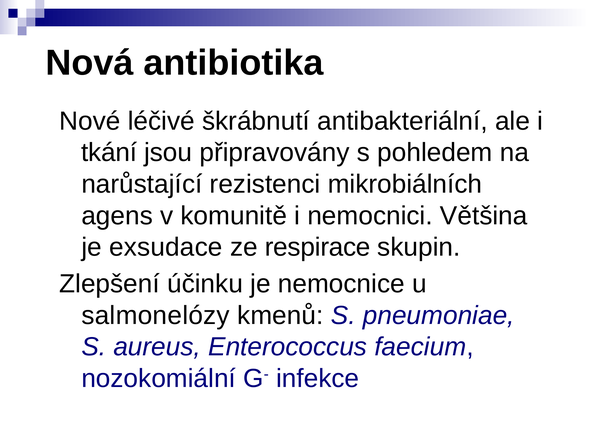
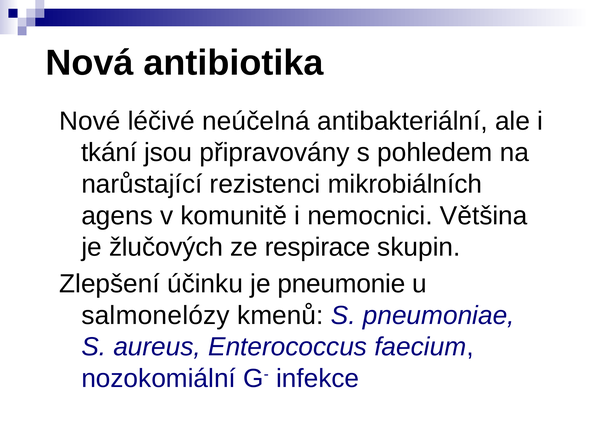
škrábnutí: škrábnutí -> neúčelná (256, 121)
exsudace: exsudace -> žlučových (166, 247)
nemocnice: nemocnice -> pneumonie (341, 284)
